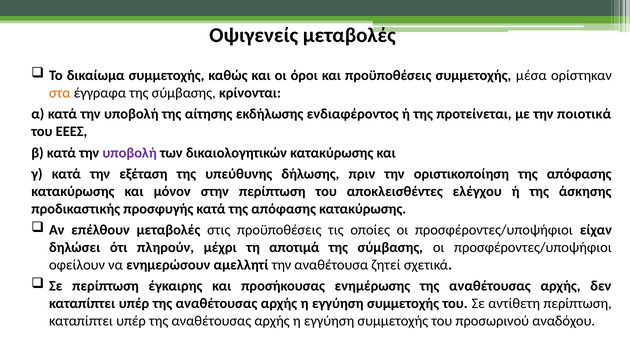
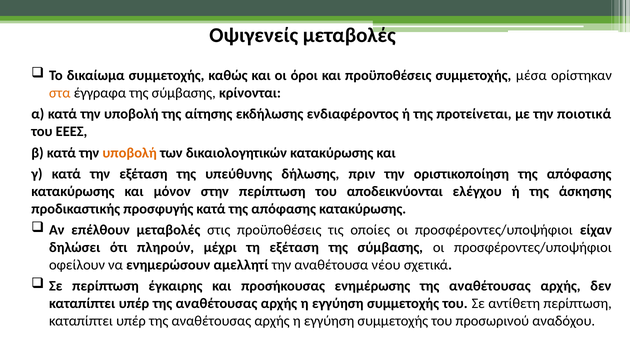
υποβολή colour: purple -> orange (130, 152)
αποκλεισθέντες: αποκλεισθέντες -> αποδεικνύονται (395, 191)
τη αποτιμά: αποτιμά -> εξέταση (294, 247)
ζητεί: ζητεί -> νέου (386, 264)
